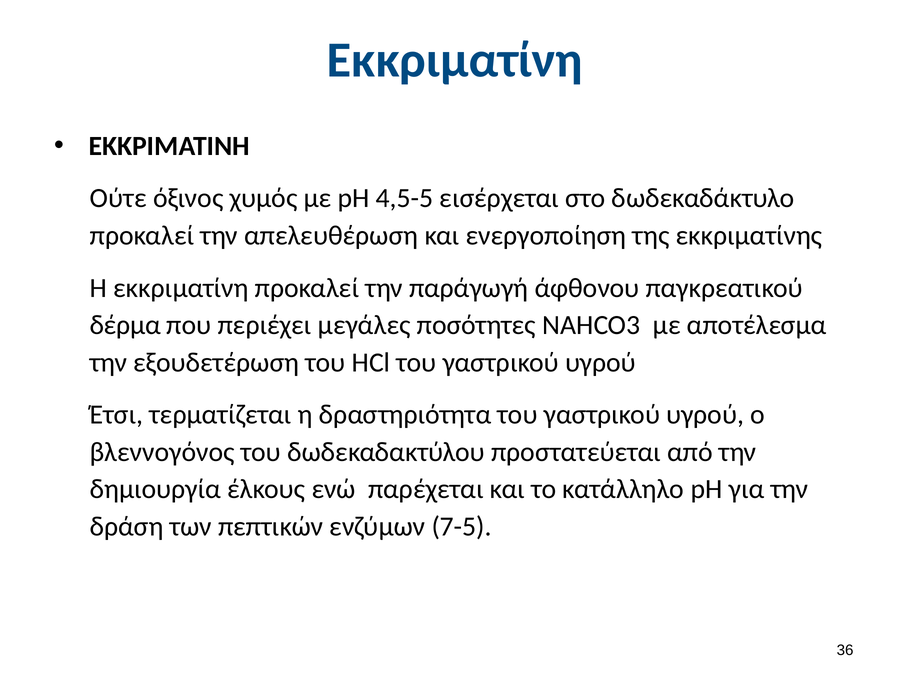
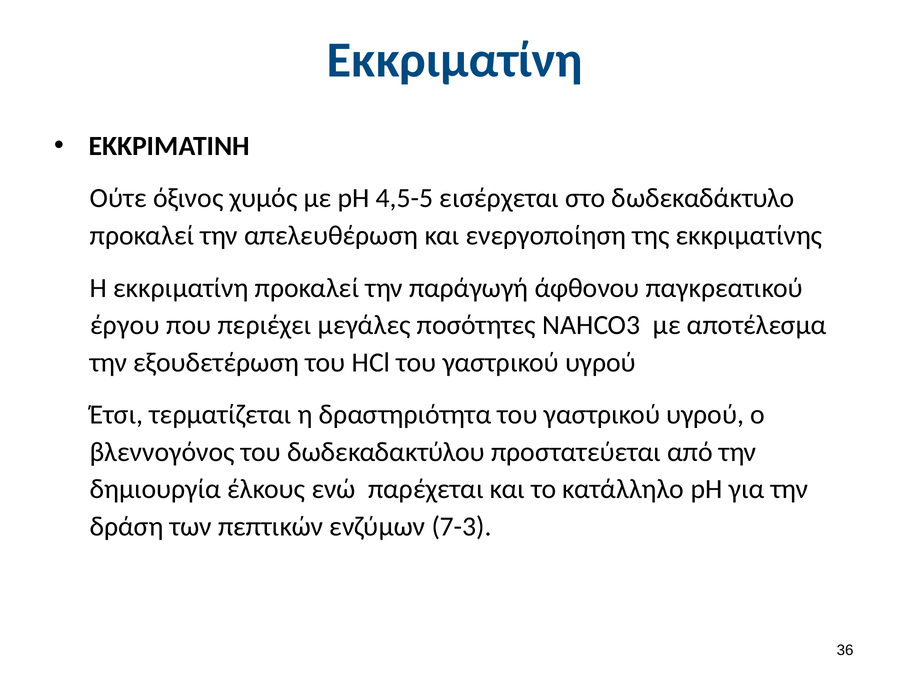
δέρμα: δέρμα -> έργου (125, 325)
7-5: 7-5 -> 7-3 (462, 527)
